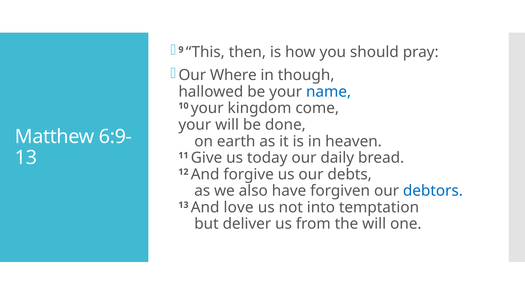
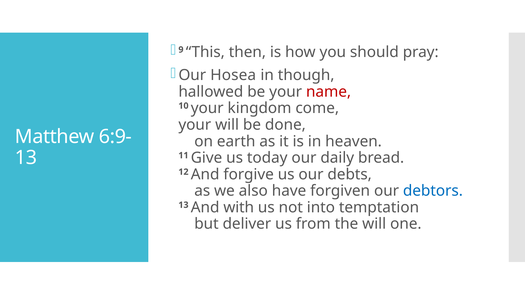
Where: Where -> Hosea (233, 75)
name colour: blue -> red (329, 92)
love: love -> with (239, 208)
